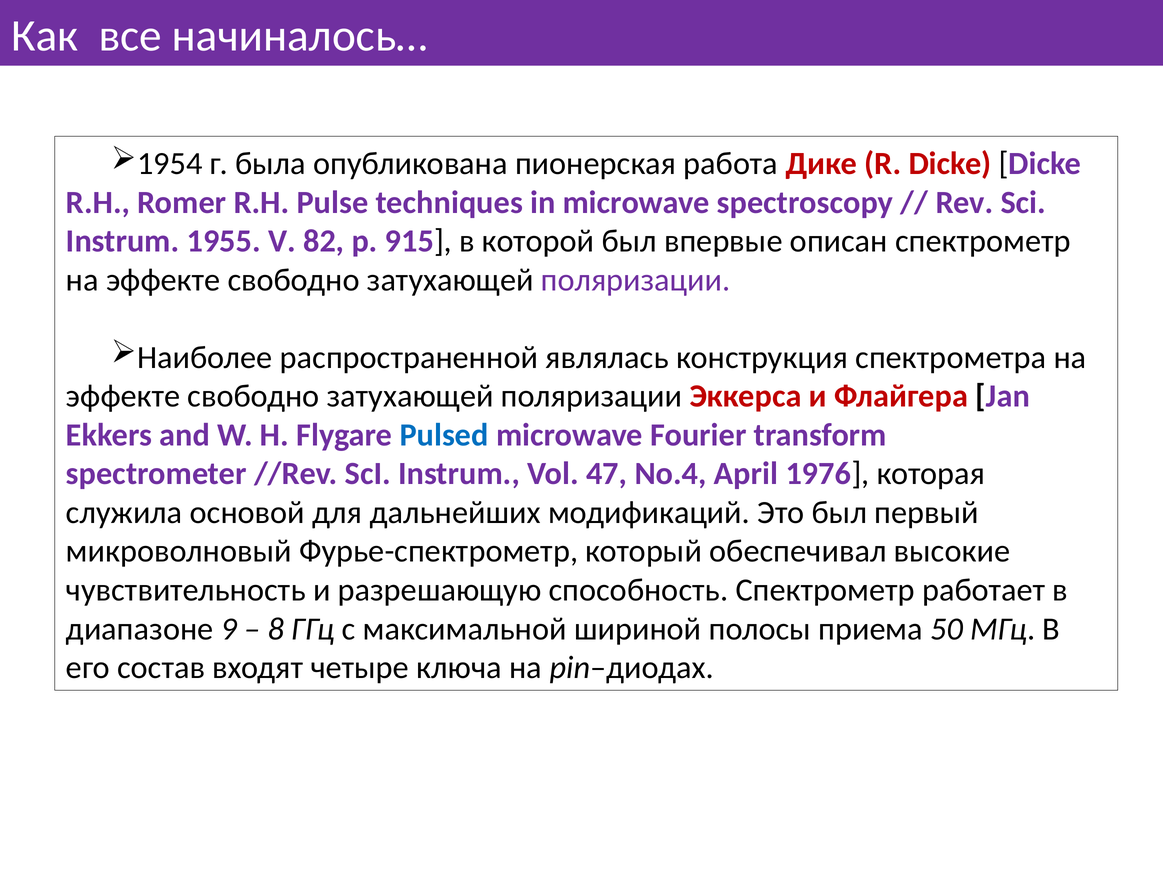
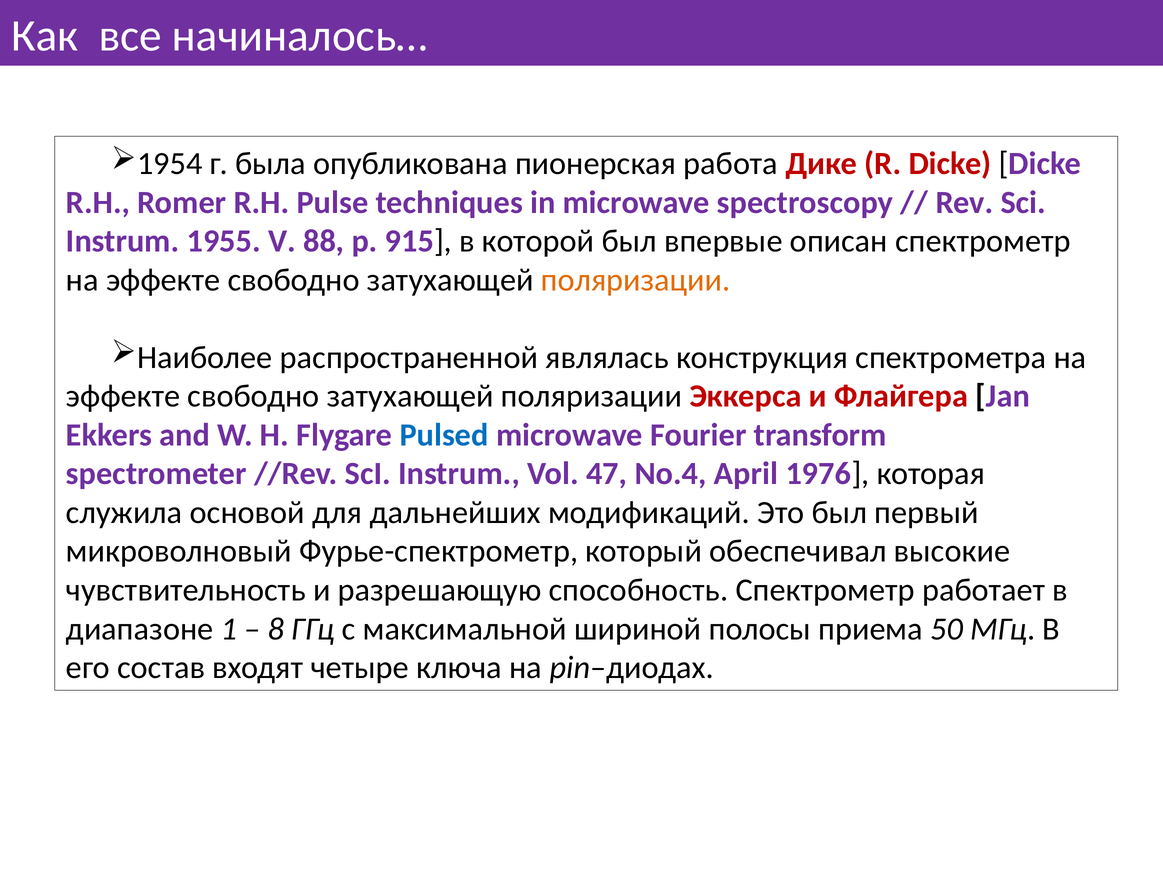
82: 82 -> 88 (324, 241)
поляризации colour: purple -> orange (636, 280)
9: 9 -> 1 (229, 629)
